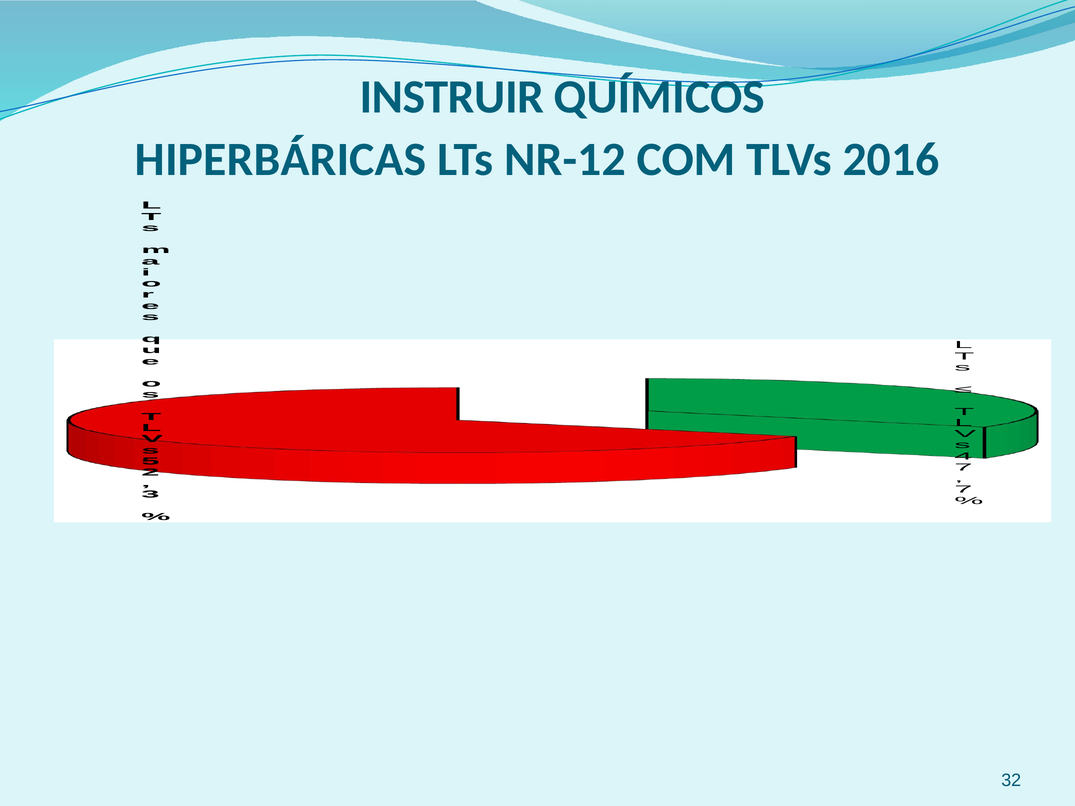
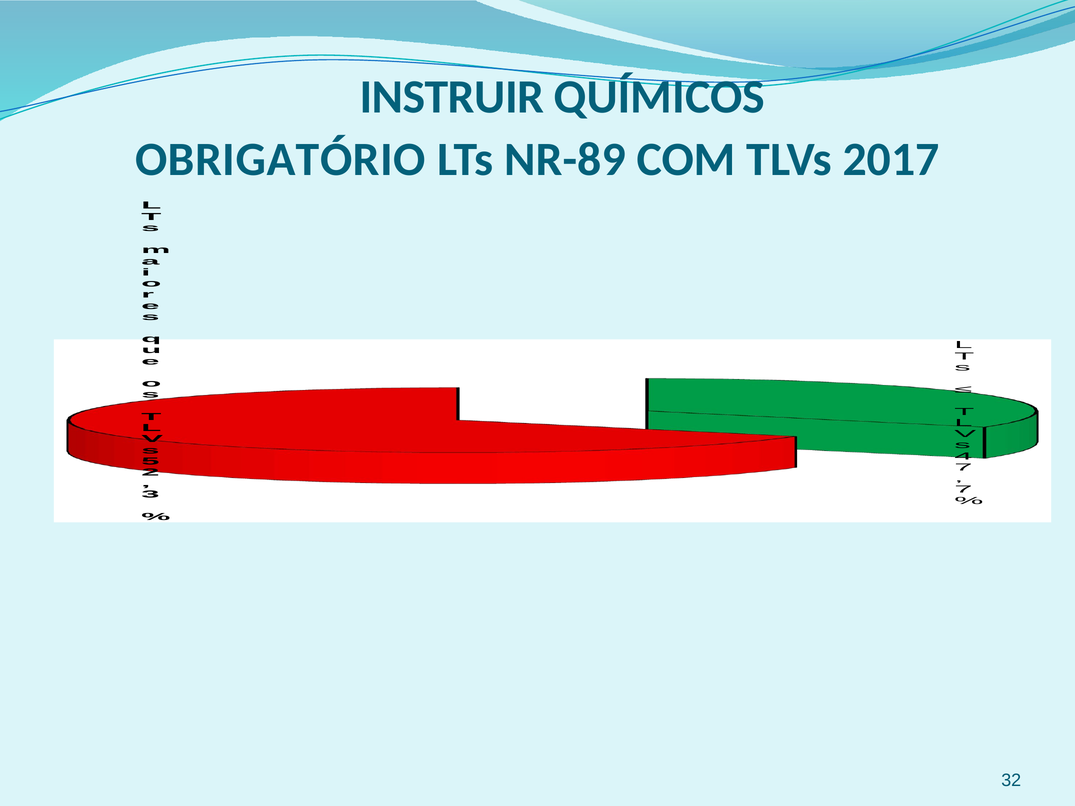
HIPERBÁRICAS: HIPERBÁRICAS -> OBRIGATÓRIO (280, 160)
NR-12: NR-12 -> NR-89 (565, 160)
2016: 2016 -> 2017 (891, 160)
